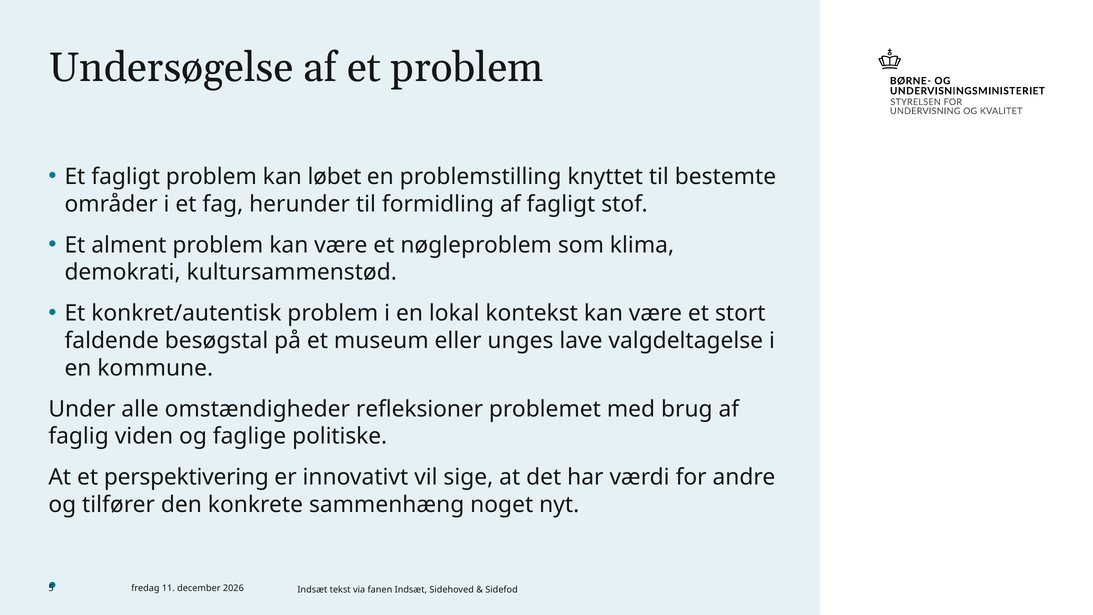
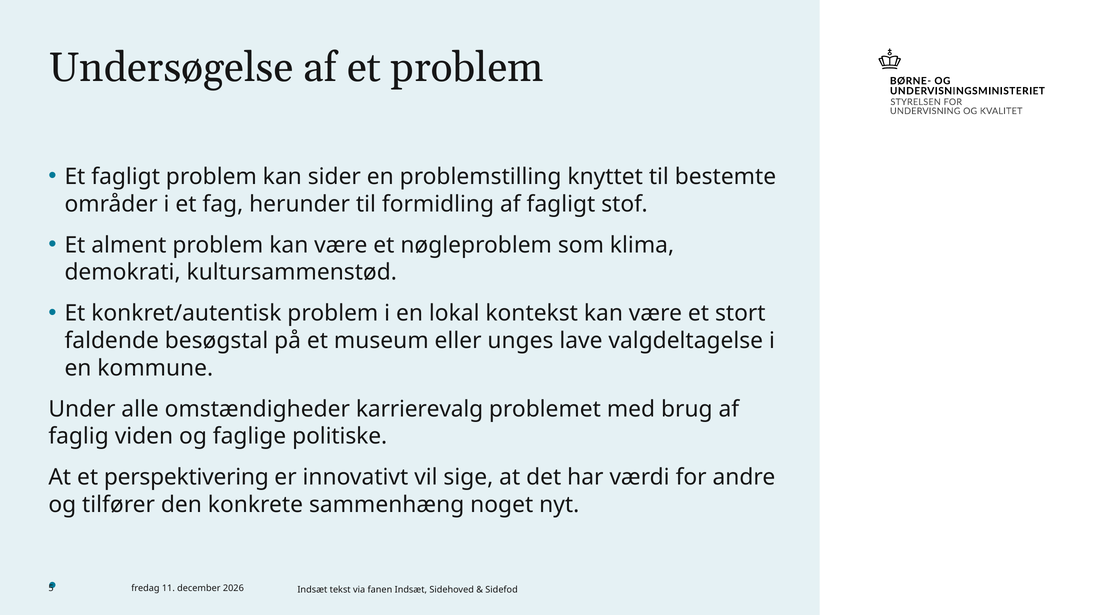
løbet: løbet -> sider (334, 177)
refleksioner: refleksioner -> karrierevalg (420, 409)
